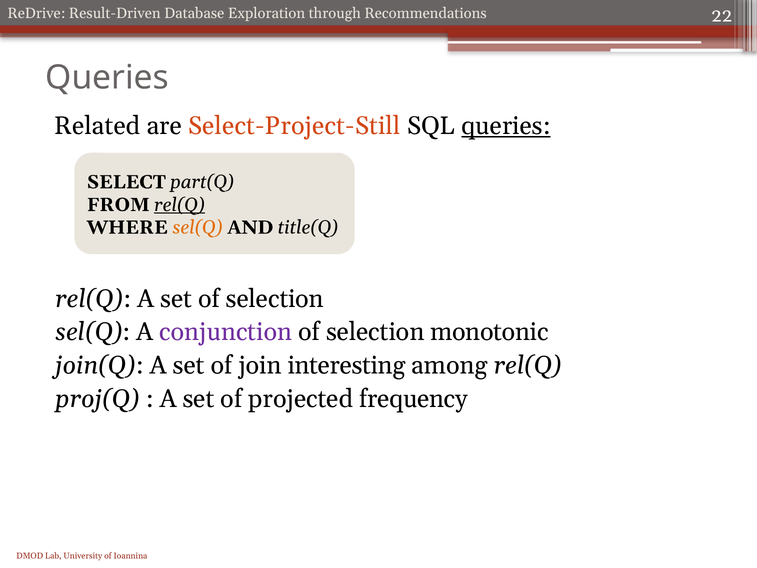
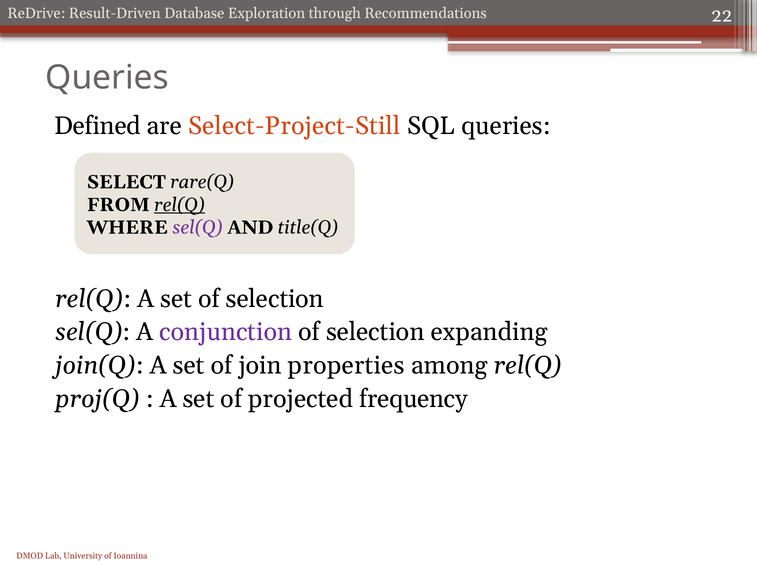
Related: Related -> Defined (98, 126)
queries underline: present -> none (506, 126)
part(Q: part(Q -> rare(Q (202, 182)
sel(Q colour: orange -> purple (197, 227)
monotonic: monotonic -> expanding (489, 332)
interesting: interesting -> properties (346, 365)
